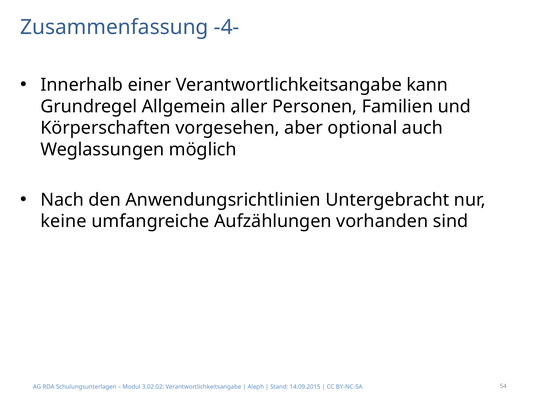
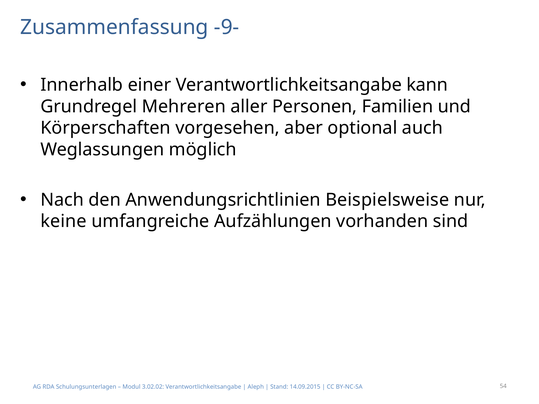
-4-: -4- -> -9- (227, 27)
Allgemein: Allgemein -> Mehreren (184, 107)
Untergebracht: Untergebracht -> Beispielsweise (387, 200)
